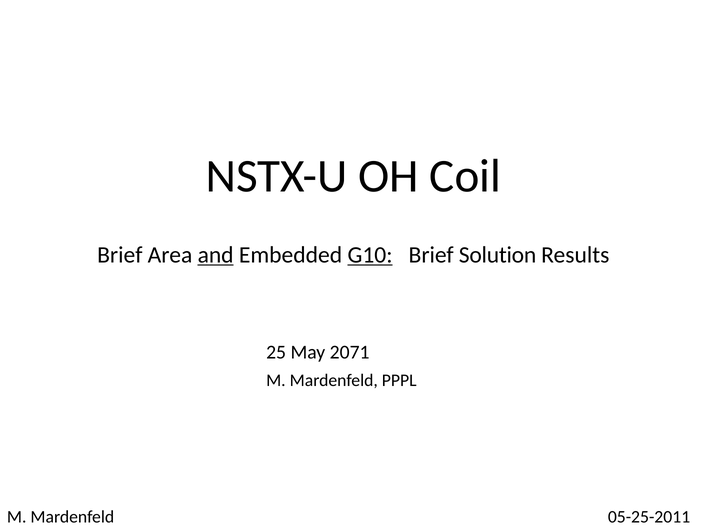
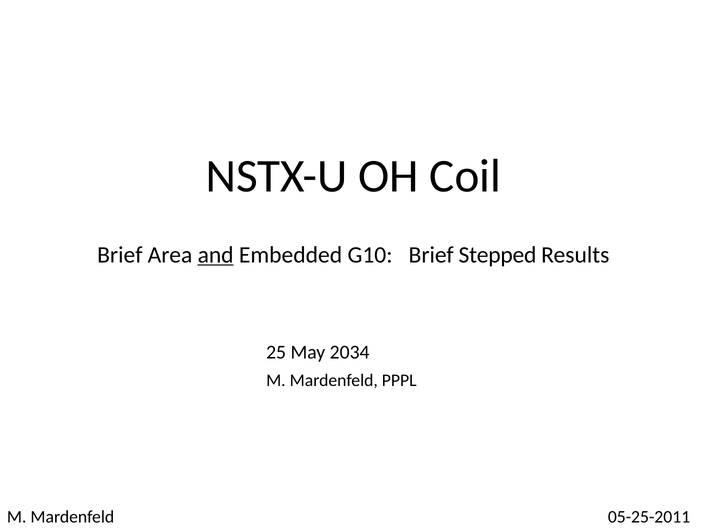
G10 underline: present -> none (370, 255)
Solution: Solution -> Stepped (498, 255)
2071: 2071 -> 2034 (350, 352)
